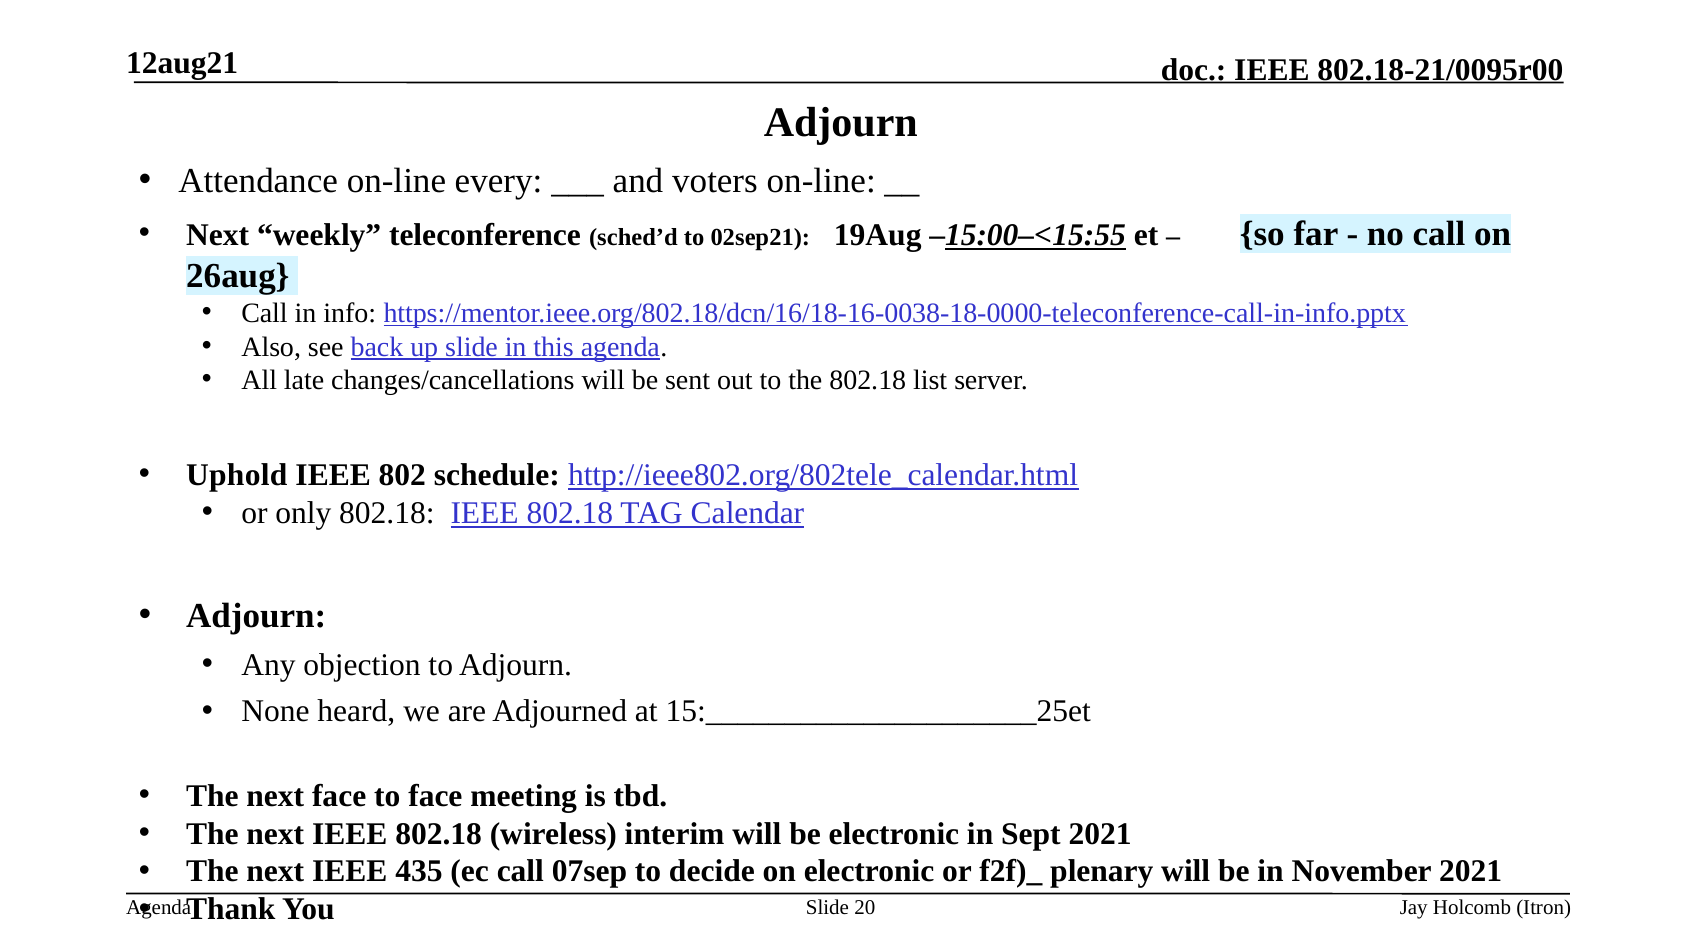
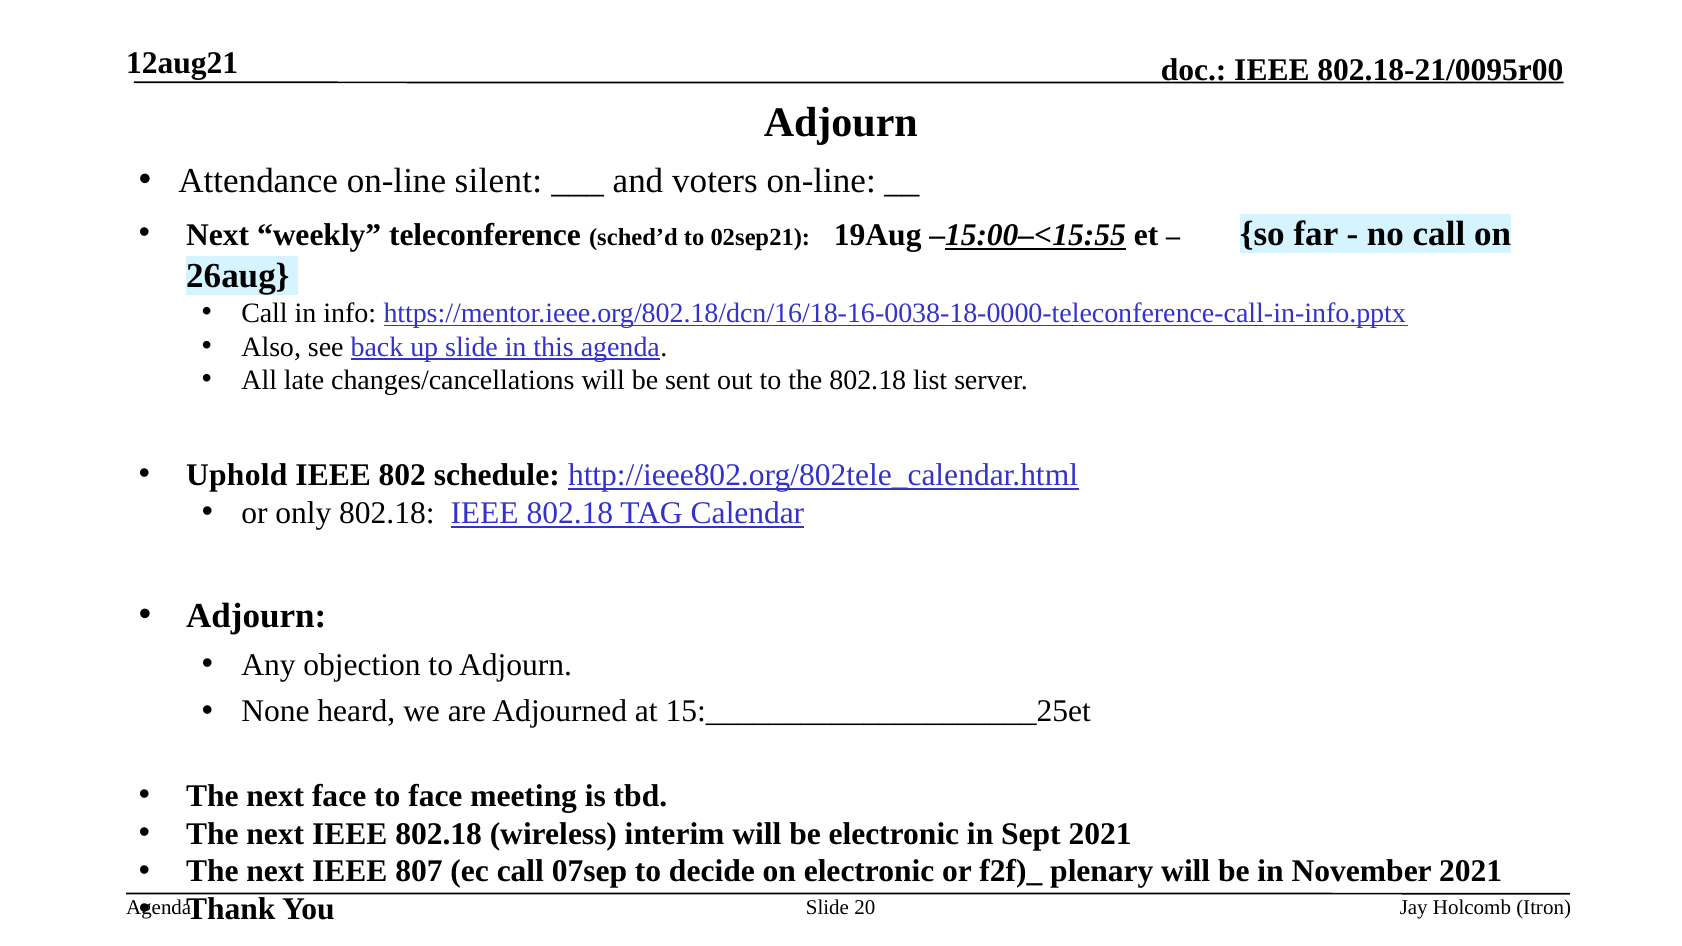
every: every -> silent (498, 181)
435: 435 -> 807 (419, 872)
